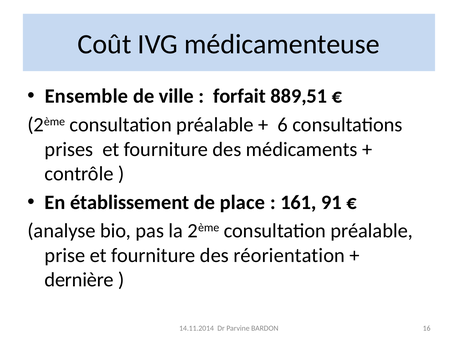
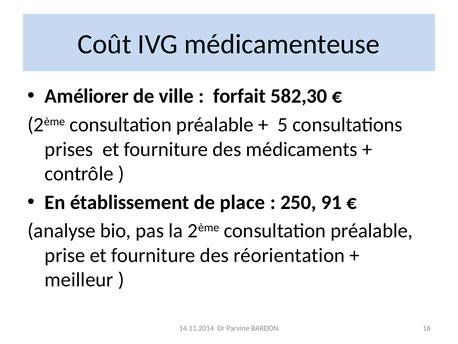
Ensemble: Ensemble -> Améliorer (87, 96)
889,51: 889,51 -> 582,30 (299, 96)
6: 6 -> 5 (283, 125)
161: 161 -> 250 (298, 202)
dernière: dernière -> meilleur (79, 279)
